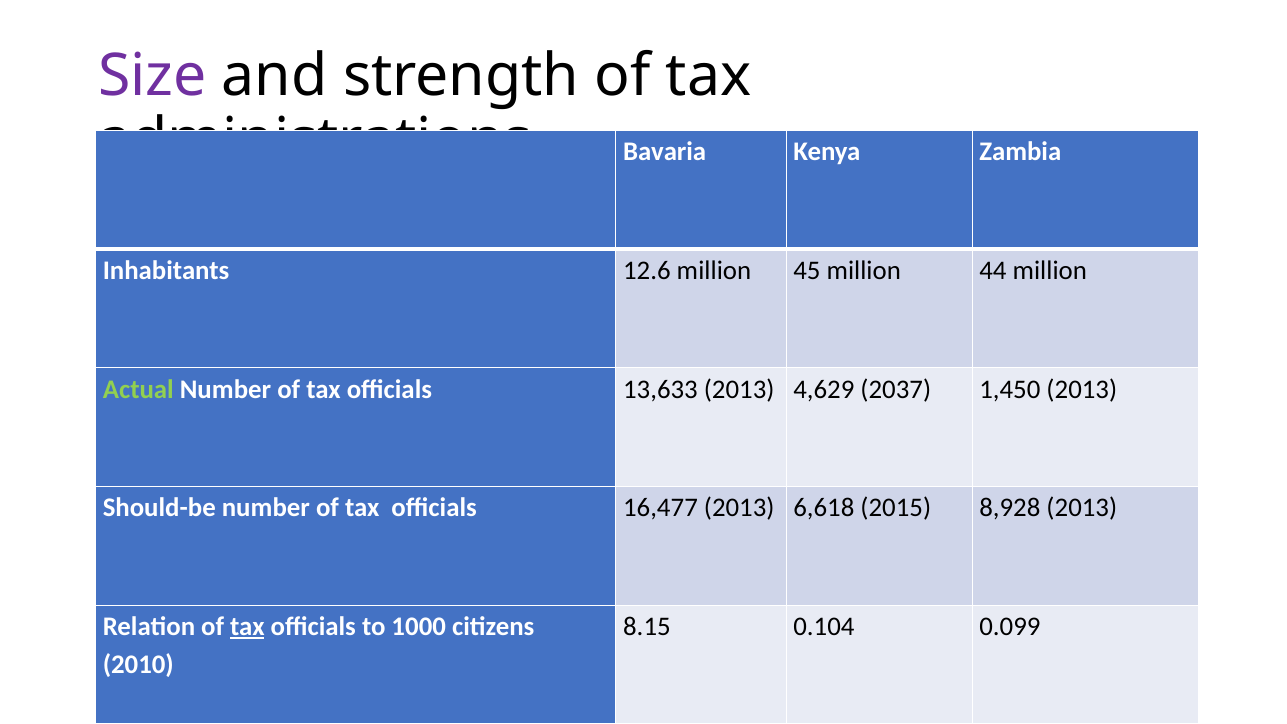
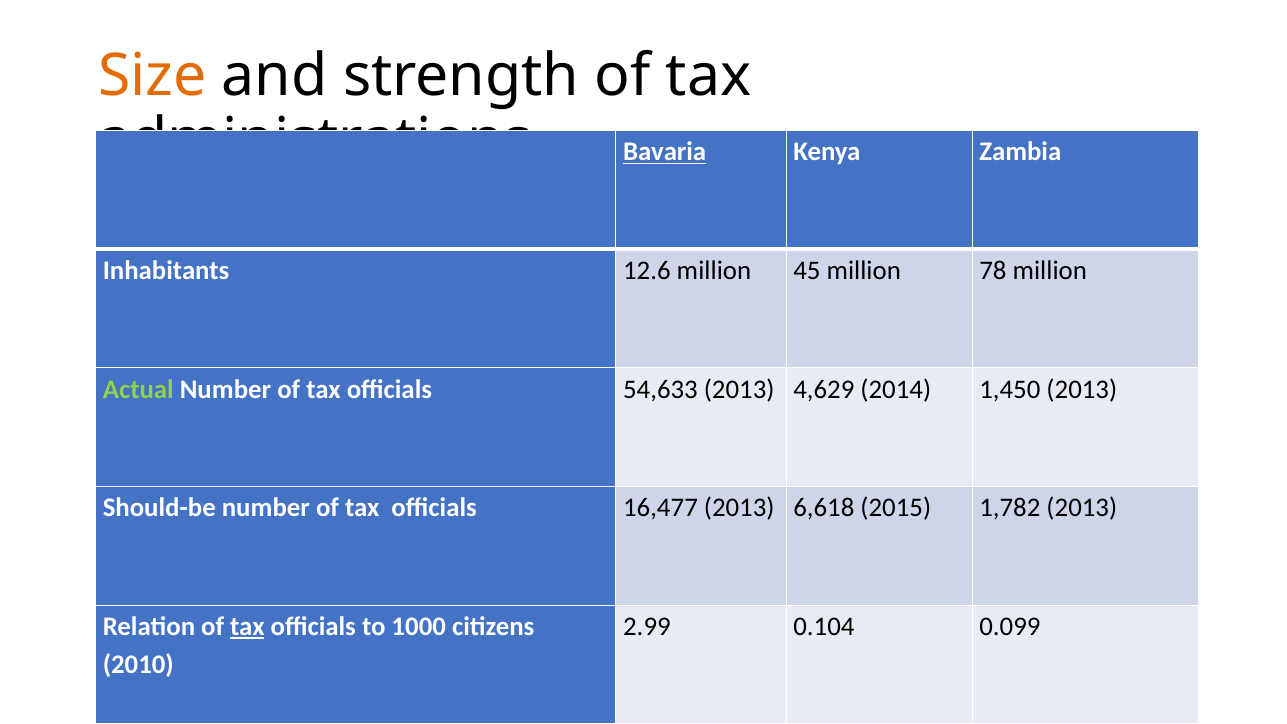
Size colour: purple -> orange (152, 76)
Bavaria underline: none -> present (665, 152)
44: 44 -> 78 (993, 271)
13,633: 13,633 -> 54,633 (660, 389)
2037: 2037 -> 2014 (896, 389)
8,928: 8,928 -> 1,782 (1010, 508)
8.15: 8.15 -> 2.99 (647, 627)
